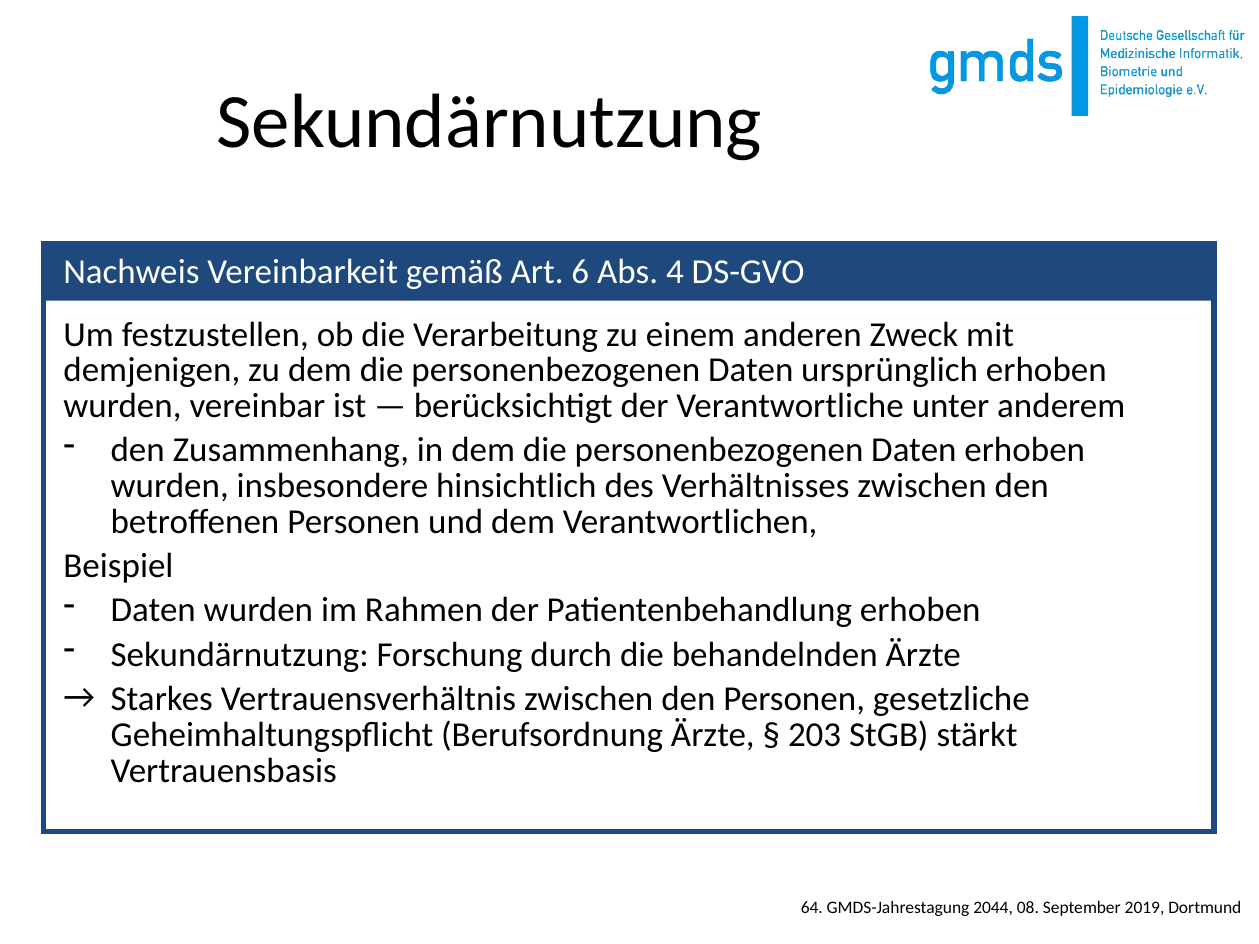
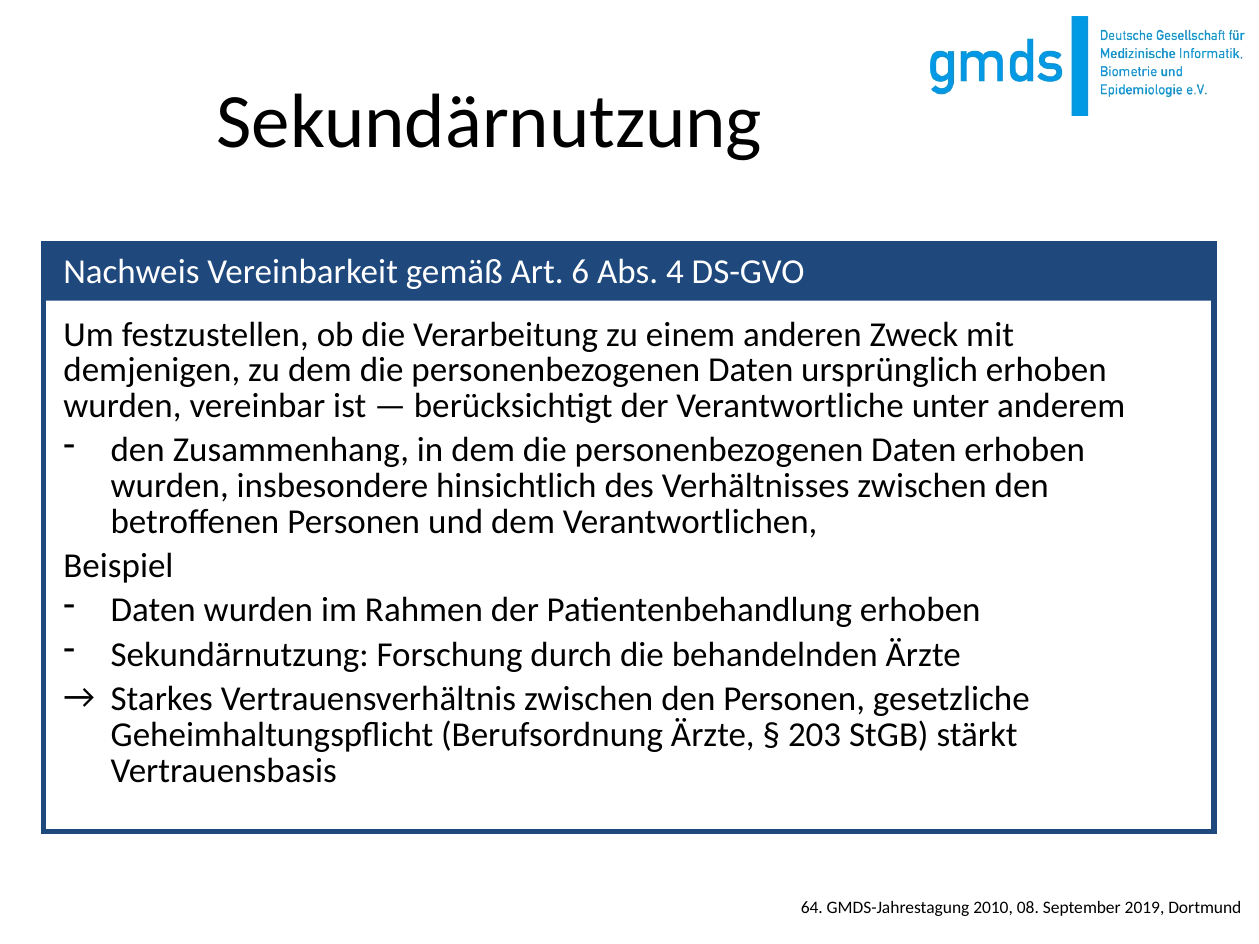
2044: 2044 -> 2010 (993, 908)
